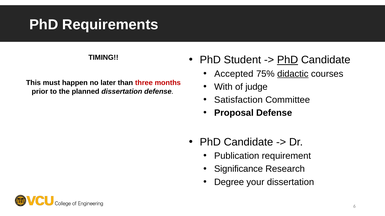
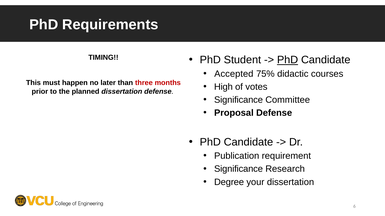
didactic underline: present -> none (293, 74)
With: With -> High (223, 87)
judge: judge -> votes (256, 87)
Satisfaction: Satisfaction -> Significance (239, 100)
